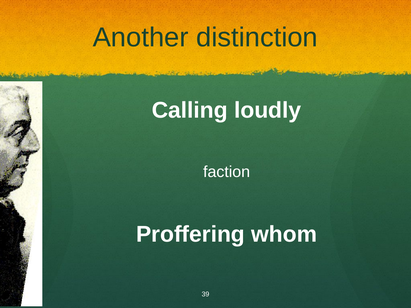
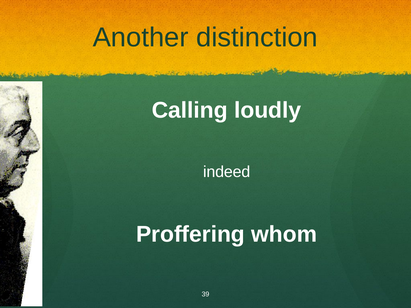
faction: faction -> indeed (227, 172)
